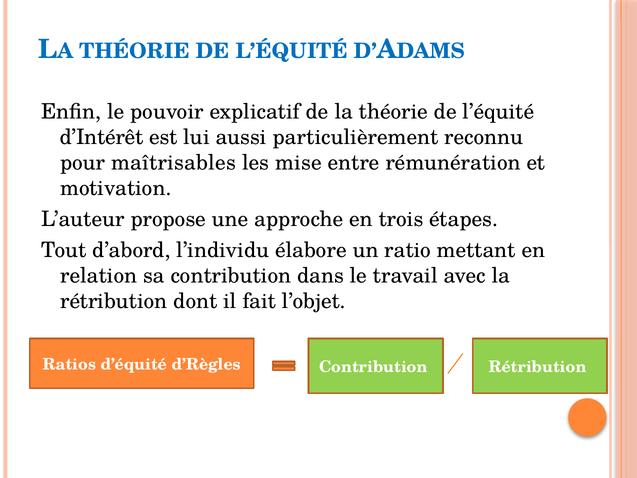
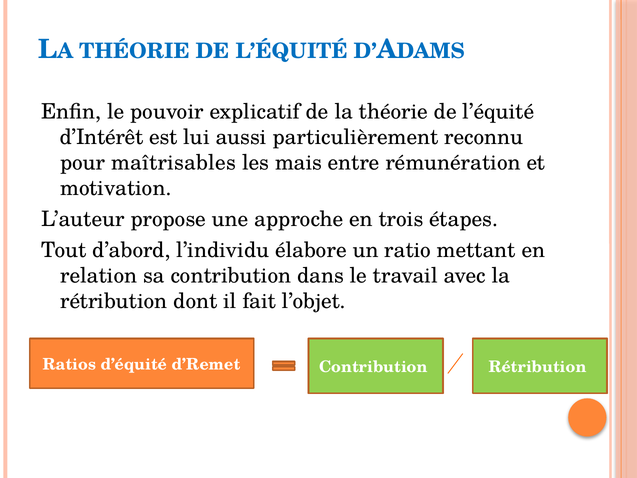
mise: mise -> mais (298, 163)
d’Règles: d’Règles -> d’Remet (206, 364)
